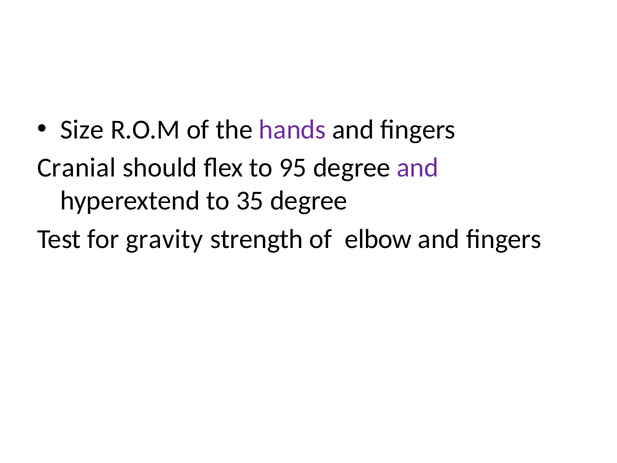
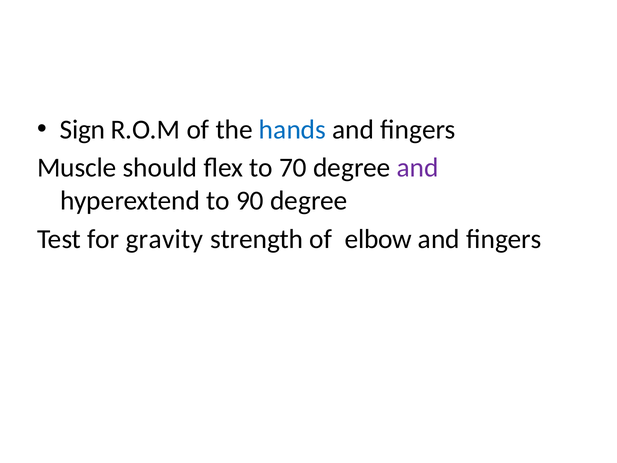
Size: Size -> Sign (82, 129)
hands colour: purple -> blue (293, 129)
Cranial: Cranial -> Muscle (77, 168)
95: 95 -> 70 (293, 168)
35: 35 -> 90 (250, 201)
